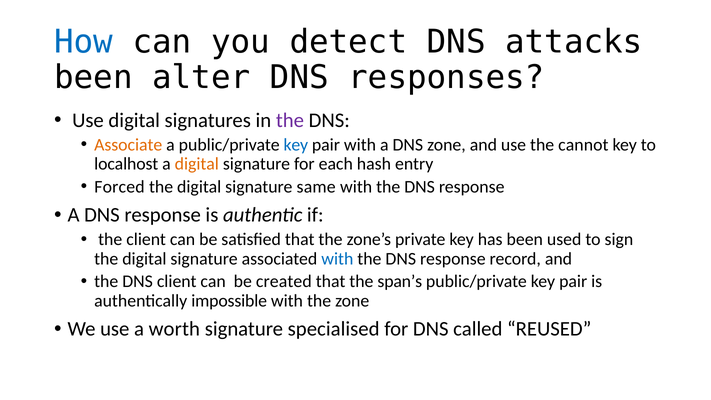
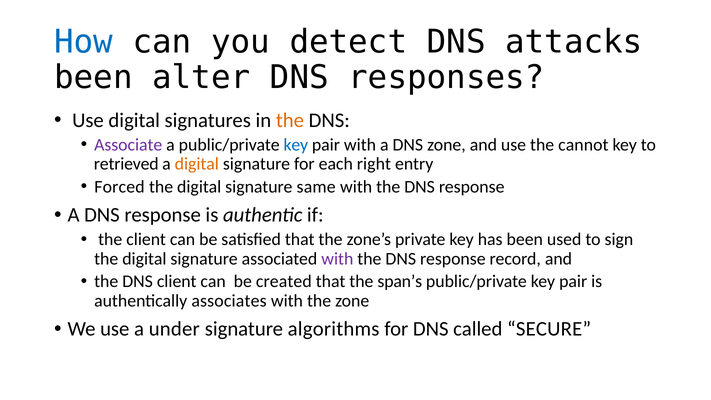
the colour: purple -> orange (290, 120)
Associate colour: orange -> purple (128, 145)
localhost: localhost -> retrieved (126, 164)
hash: hash -> right (374, 164)
with colour: blue -> purple (337, 259)
impossible: impossible -> associates (229, 301)
worth: worth -> under (174, 329)
specialised: specialised -> algorithms (334, 329)
REUSED: REUSED -> SECURE (549, 329)
